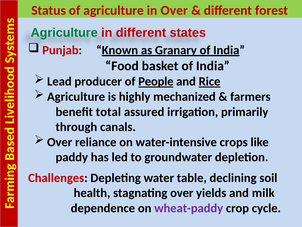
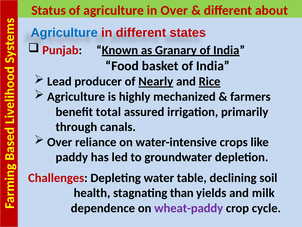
forest: forest -> about (272, 11)
Agriculture colour: green -> blue (64, 33)
People: People -> Nearly (156, 81)
stagnating over: over -> than (182, 193)
